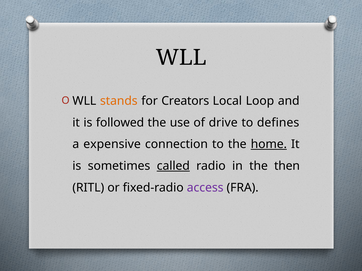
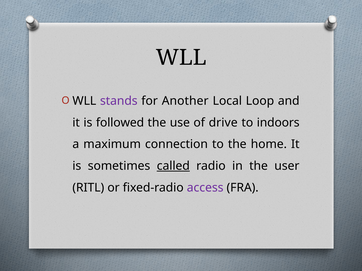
stands colour: orange -> purple (119, 101)
Creators: Creators -> Another (185, 101)
defines: defines -> indoors (278, 123)
expensive: expensive -> maximum (112, 144)
home underline: present -> none (269, 144)
then: then -> user (287, 166)
